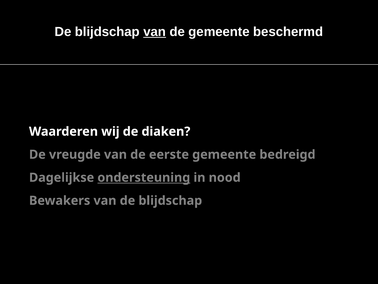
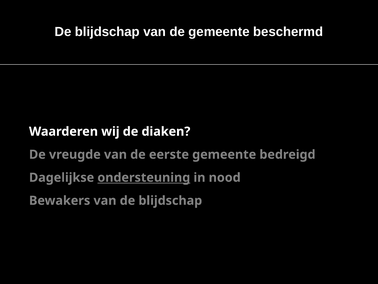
van underline: present -> none (155, 32)
